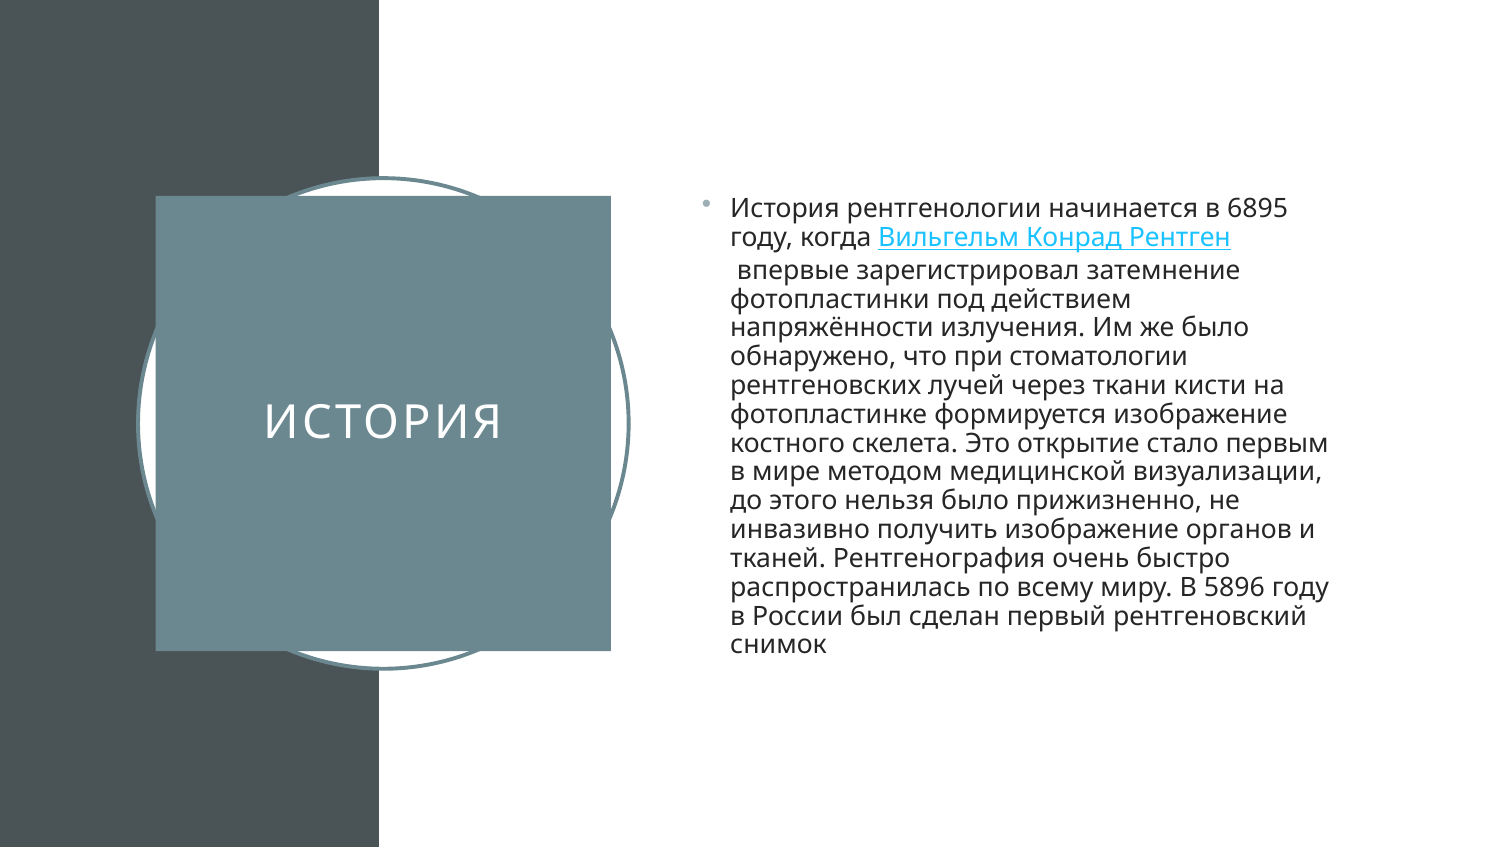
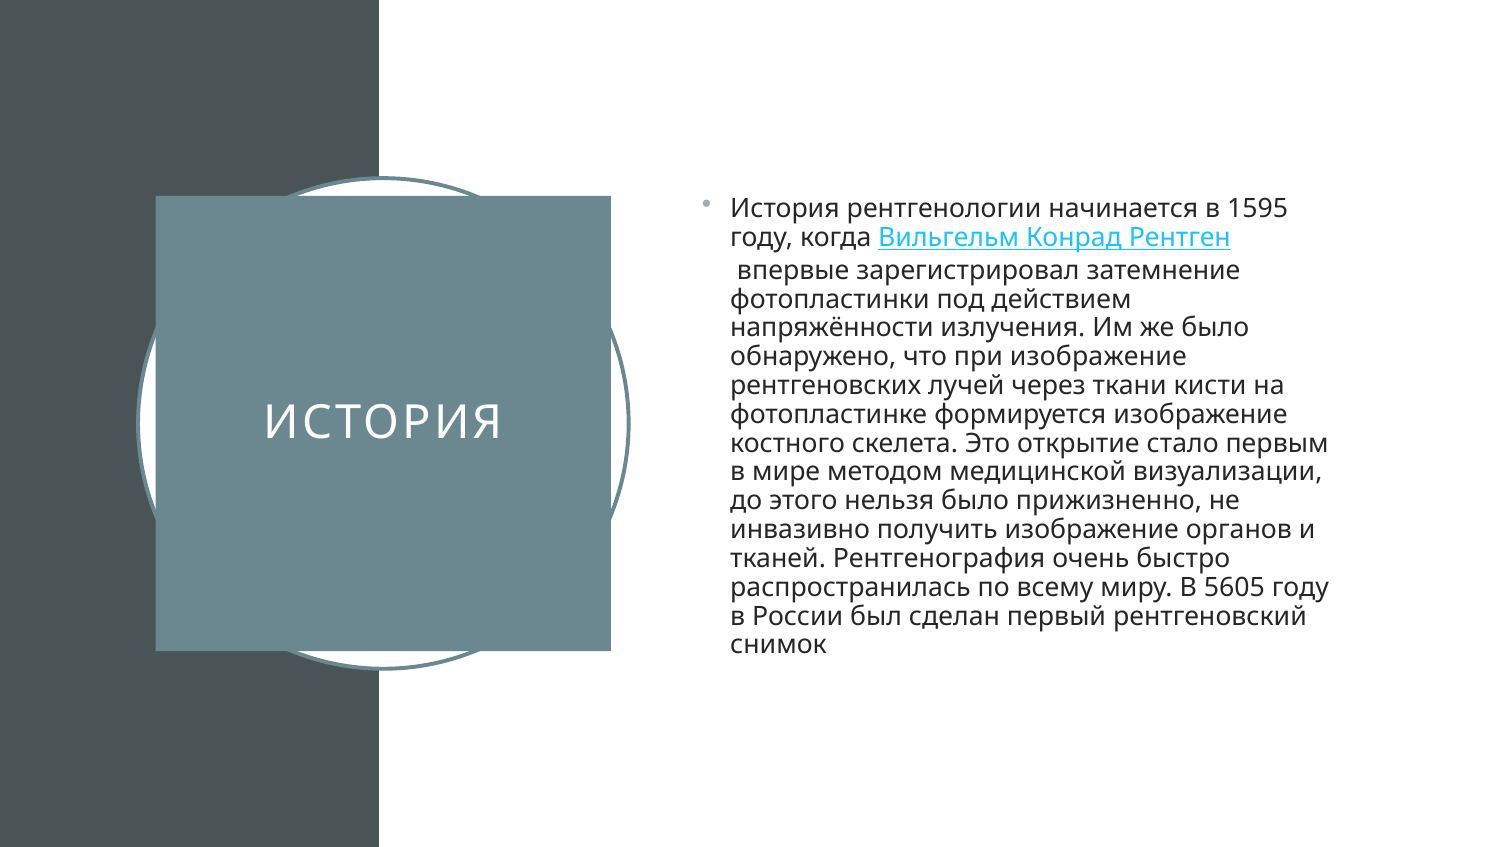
6895: 6895 -> 1595 (1258, 209)
при стоматологии: стоматологии -> изображение (1098, 357)
5896: 5896 -> 5605 (1234, 588)
